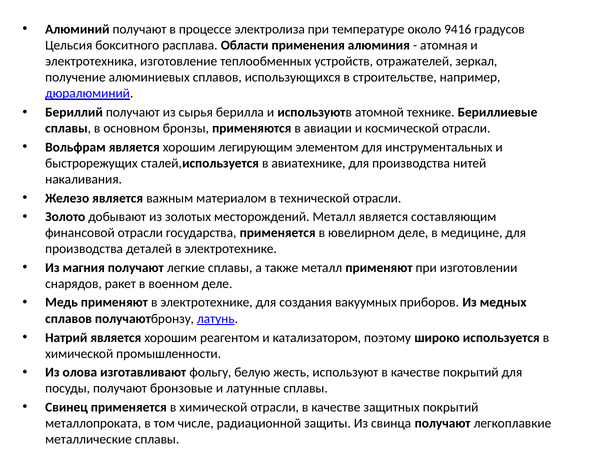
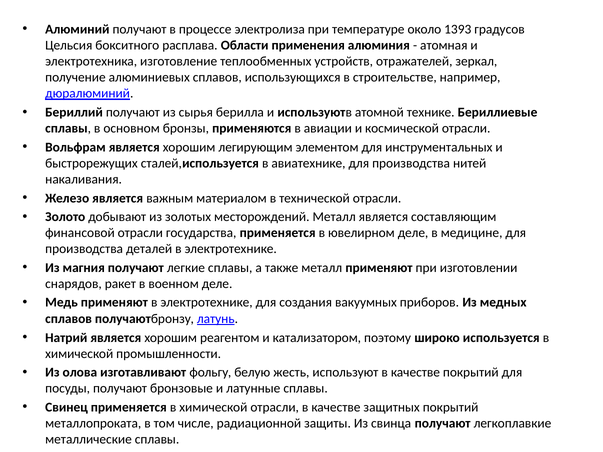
9416: 9416 -> 1393 (458, 29)
